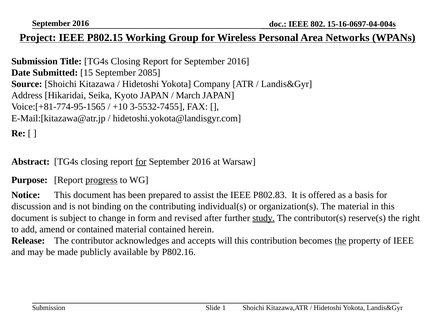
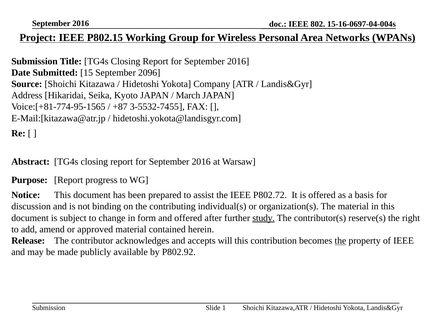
2085: 2085 -> 2096 (149, 73)
+10: +10 -> +87 (120, 107)
for underline: present -> none (141, 162)
progress underline: present -> none (101, 180)
P802.83: P802.83 -> P802.72 (270, 195)
and revised: revised -> offered (188, 218)
or contained: contained -> approved (95, 229)
P802.16: P802.16 -> P802.92 (179, 252)
